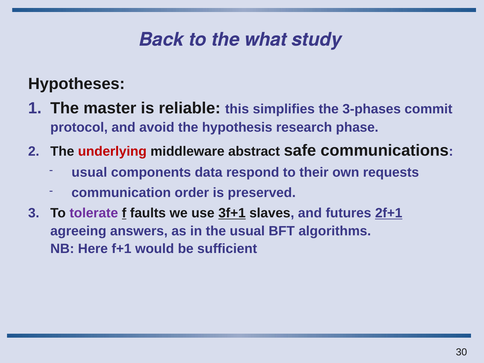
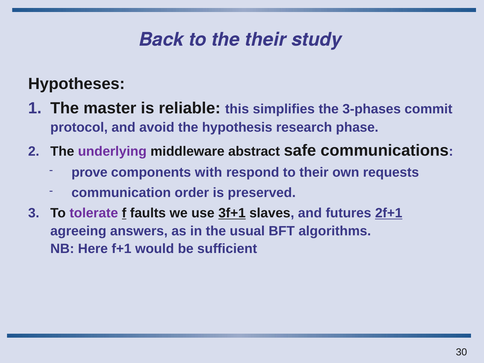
the what: what -> their (265, 40)
underlying colour: red -> purple (112, 151)
usual: usual -> prove (89, 172)
data: data -> with (209, 172)
